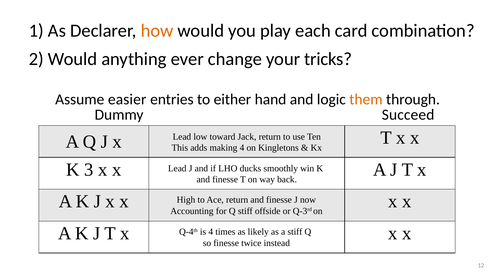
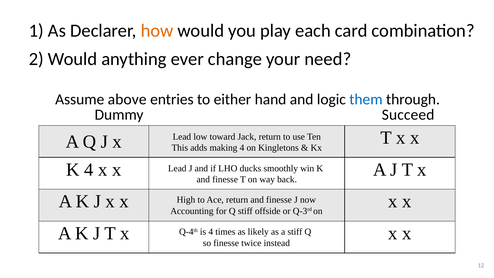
tricks: tricks -> need (328, 59)
easier: easier -> above (127, 99)
them colour: orange -> blue (366, 99)
K 3: 3 -> 4 (89, 170)
